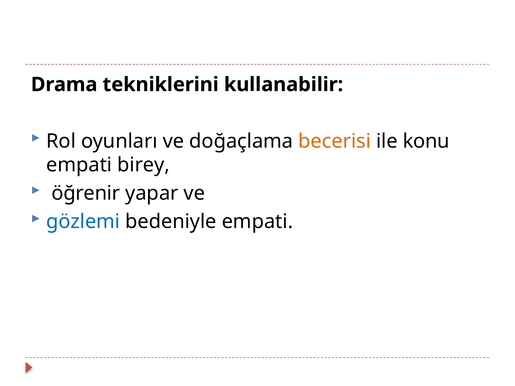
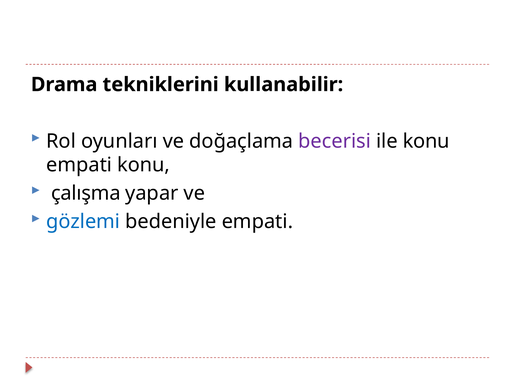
becerisi colour: orange -> purple (335, 141)
empati birey: birey -> konu (144, 165)
öğrenir: öğrenir -> çalışma (86, 193)
